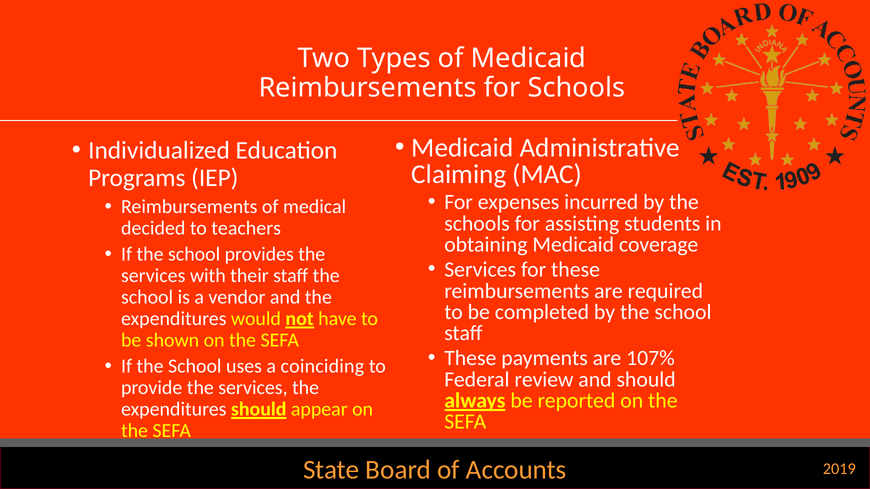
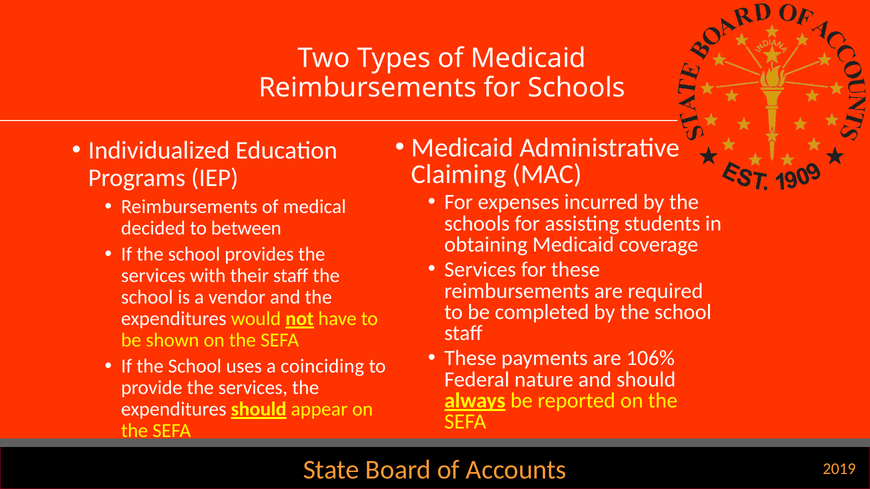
teachers: teachers -> between (246, 228)
107%: 107% -> 106% (650, 359)
review: review -> nature (544, 380)
